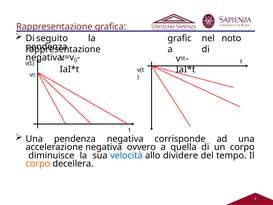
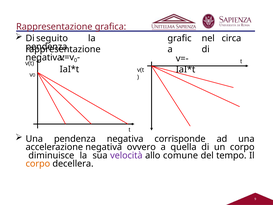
noto: noto -> circa (231, 38)
velocità colour: blue -> purple (126, 155)
dividere: dividere -> comune (181, 155)
